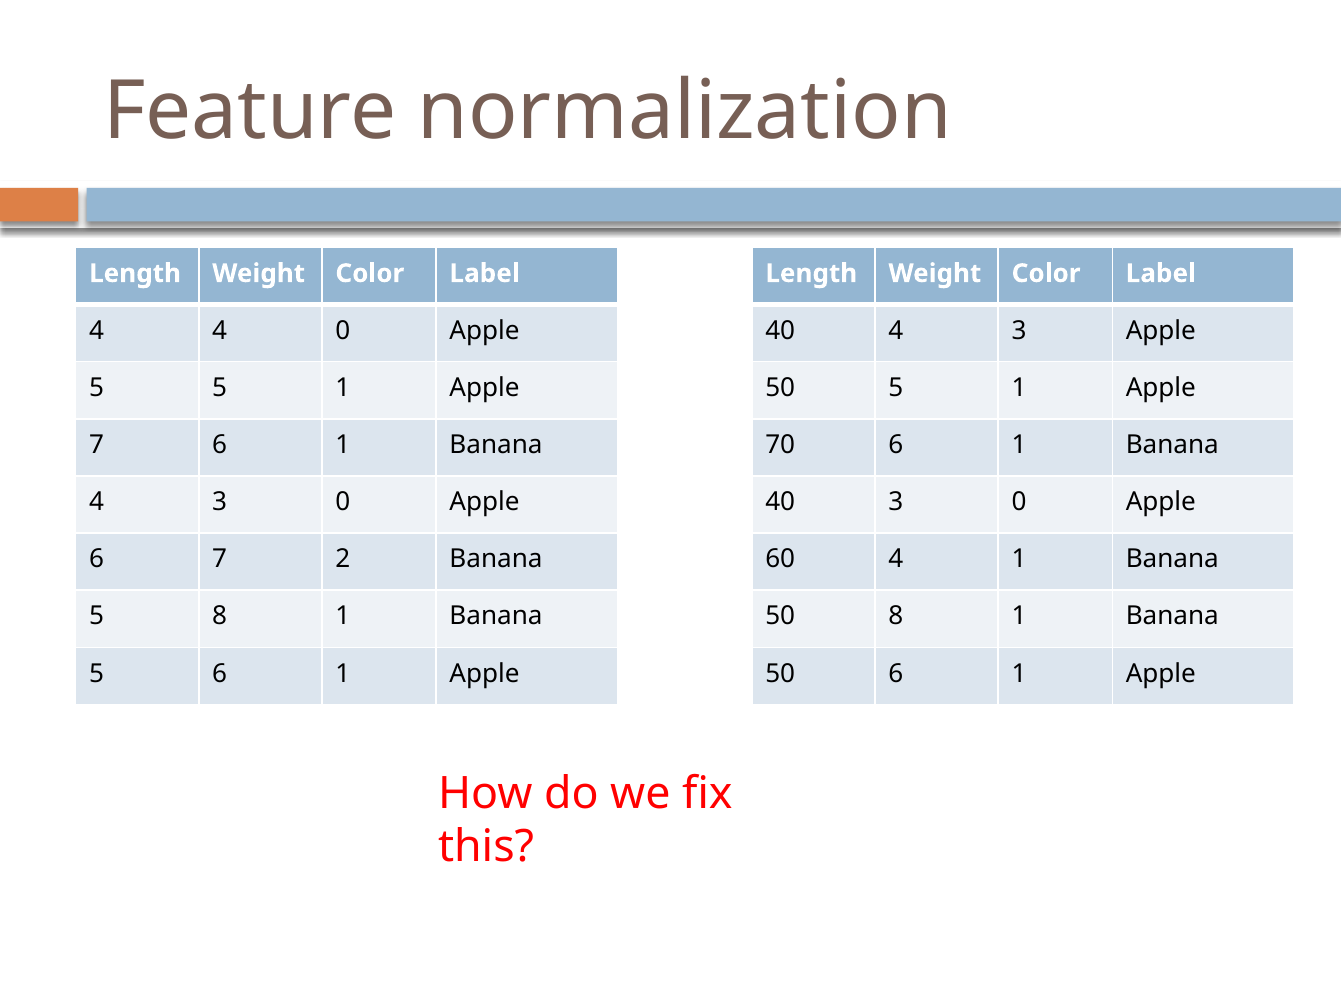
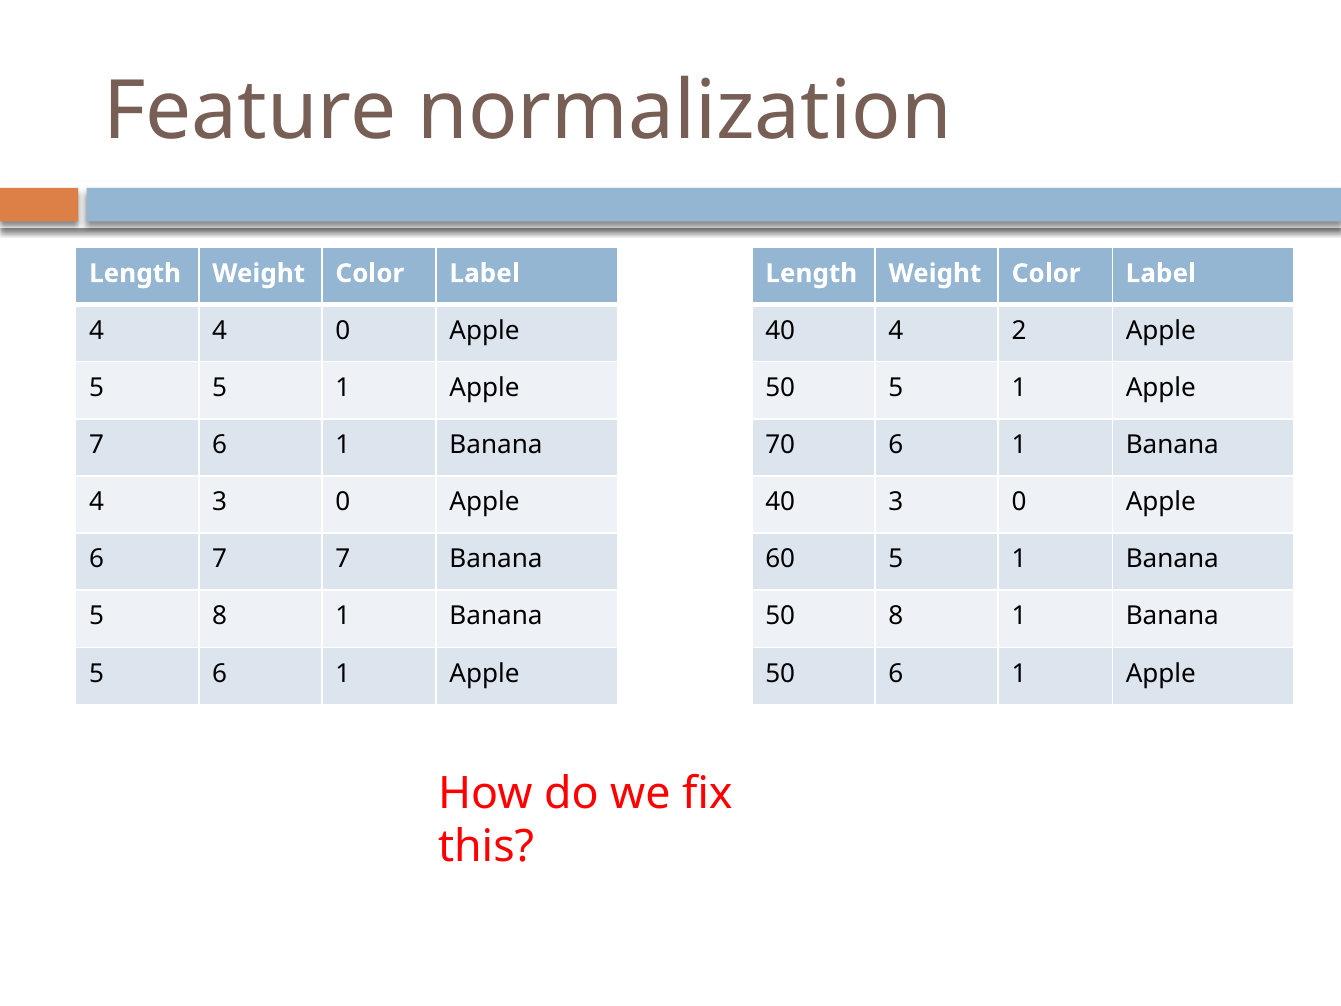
40 4 3: 3 -> 2 (1019, 330)
7 2: 2 -> 7 (343, 559)
60 4: 4 -> 5 (896, 559)
